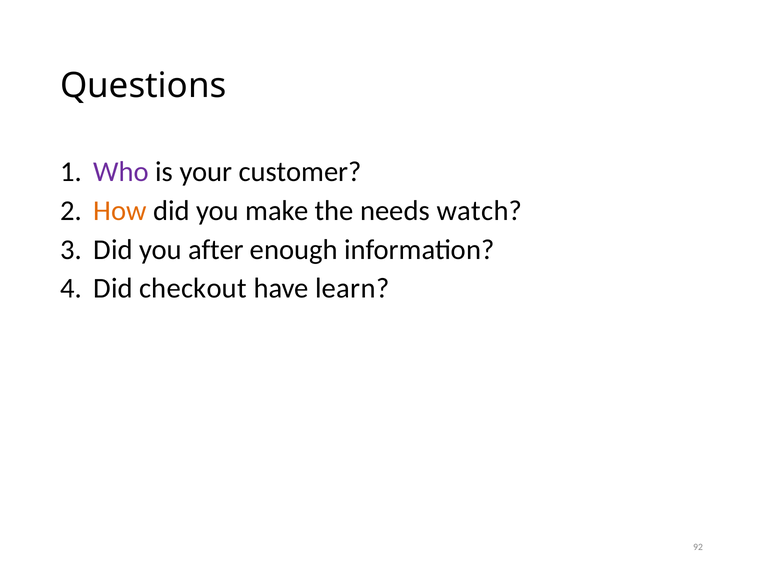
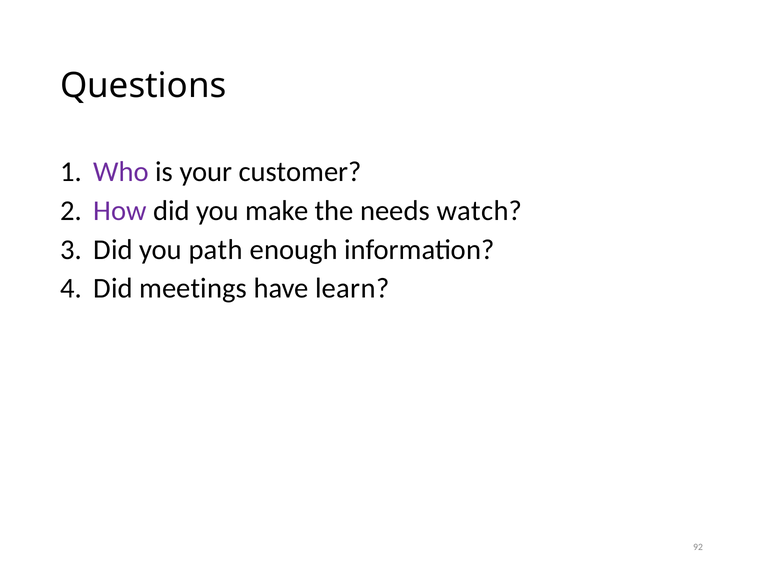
How colour: orange -> purple (120, 210)
after: after -> path (216, 249)
checkout: checkout -> meetings (193, 288)
